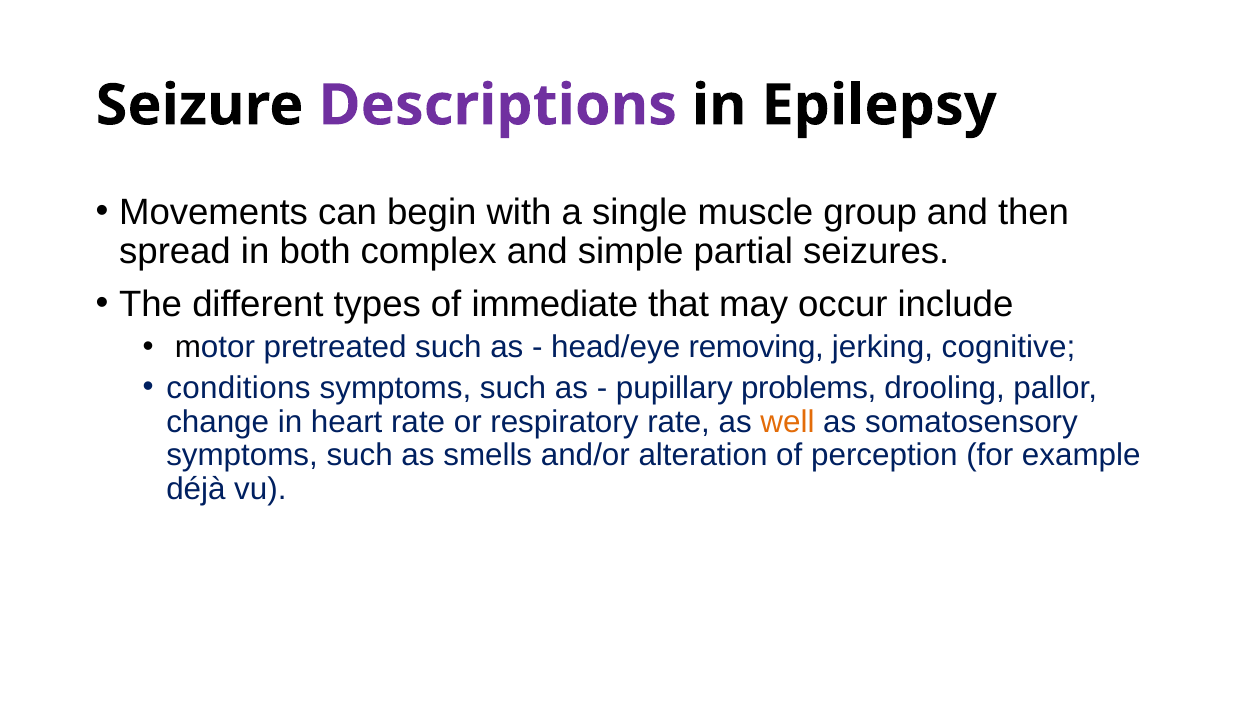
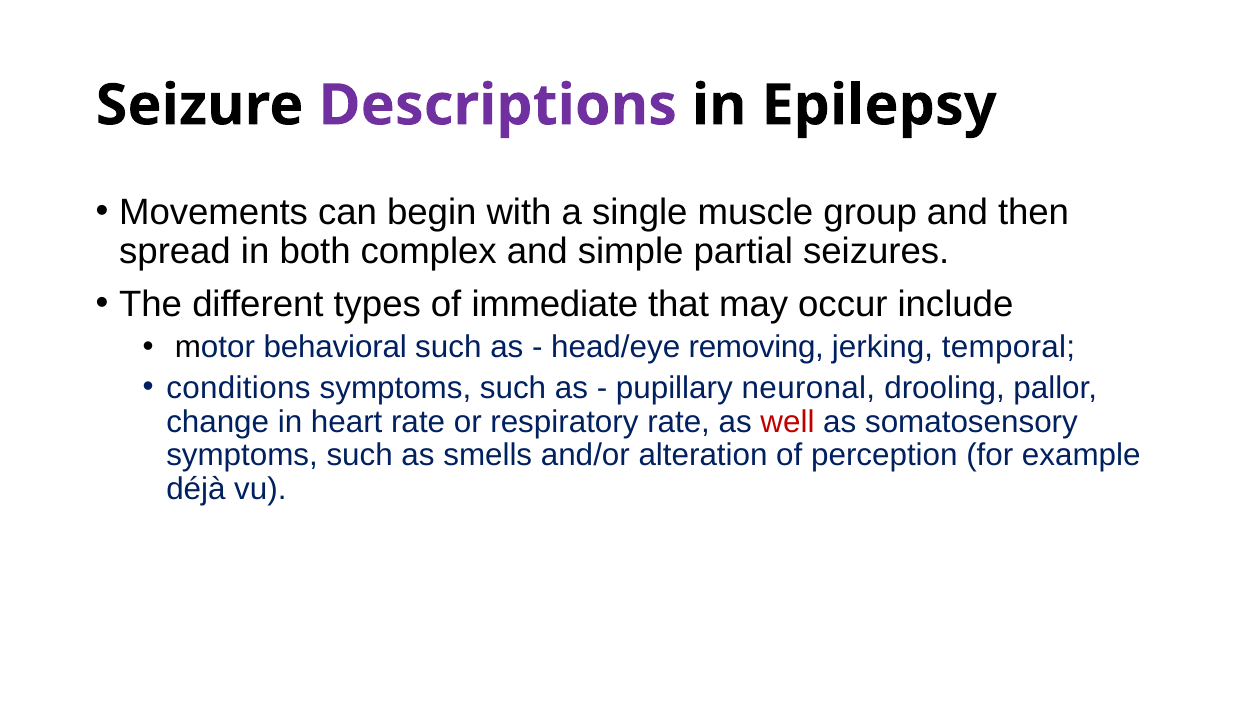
pretreated: pretreated -> behavioral (335, 347)
cognitive: cognitive -> temporal (1008, 347)
problems: problems -> neuronal (808, 388)
well colour: orange -> red (787, 422)
